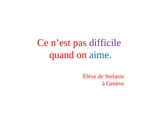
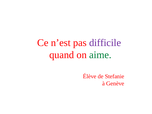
aime colour: blue -> green (100, 55)
